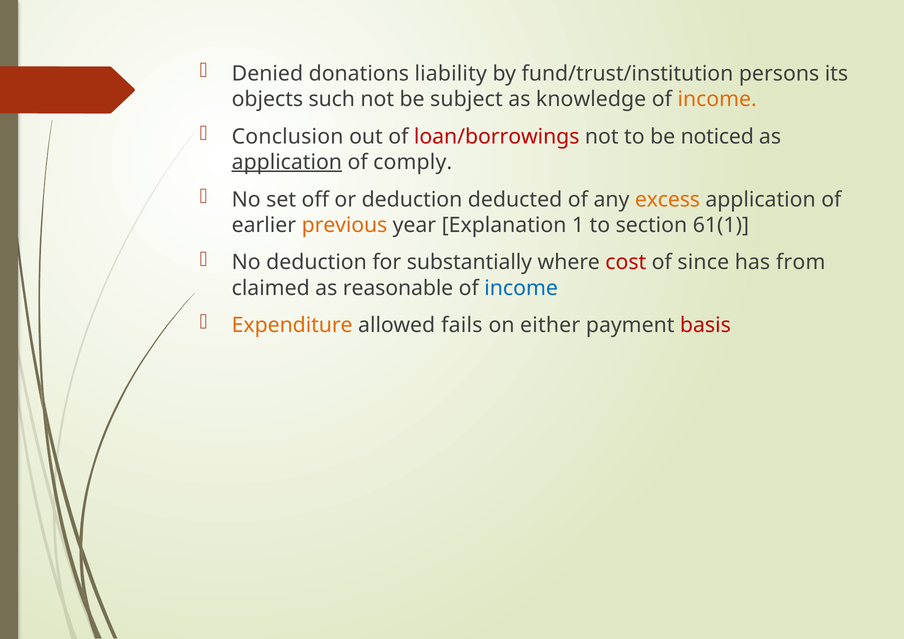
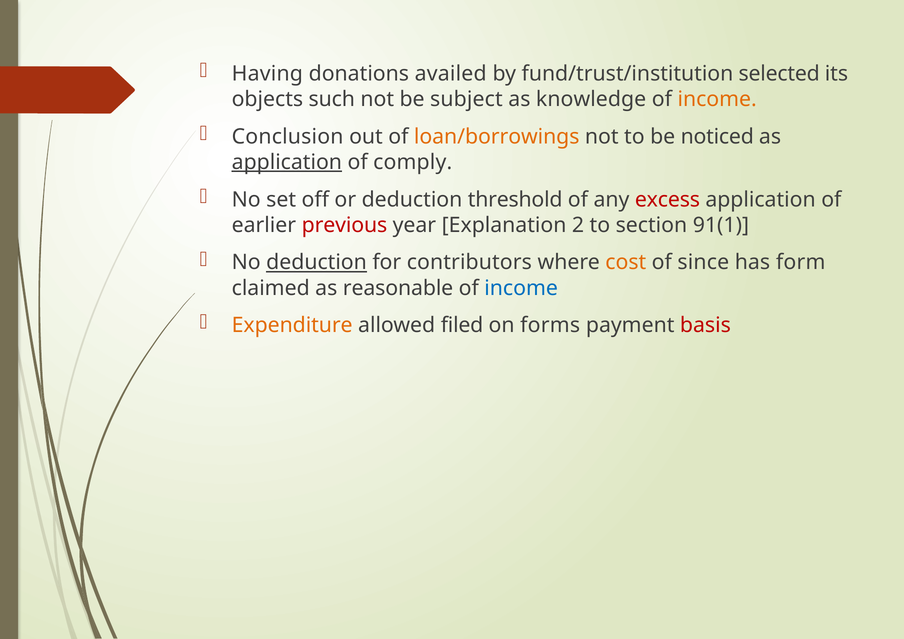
Denied: Denied -> Having (267, 74)
liability: liability -> availed (451, 74)
persons: persons -> selected (779, 74)
loan/borrowings colour: red -> orange (497, 137)
deducted: deducted -> threshold (515, 200)
excess colour: orange -> red (667, 200)
previous colour: orange -> red (344, 225)
1: 1 -> 2 (578, 225)
61(1: 61(1 -> 91(1 (721, 225)
deduction underline: none -> present (317, 263)
substantially: substantially -> contributors (469, 263)
cost colour: red -> orange (626, 263)
from: from -> form (801, 263)
fails: fails -> filed (462, 326)
either: either -> forms (550, 326)
